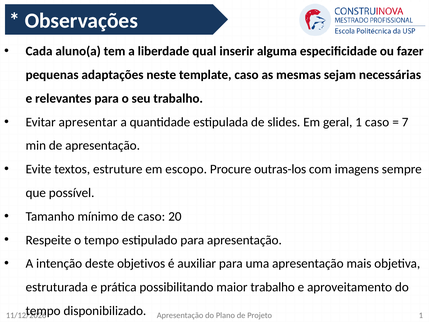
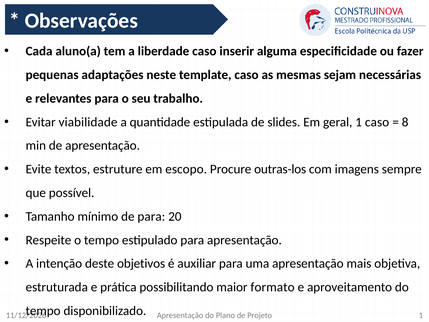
liberdade qual: qual -> caso (204, 51)
apresentar: apresentar -> viabilidade (88, 122)
7: 7 -> 8 (405, 122)
de caso: caso -> para (151, 216)
maior trabalho: trabalho -> formato (273, 287)
